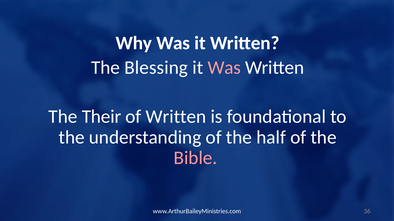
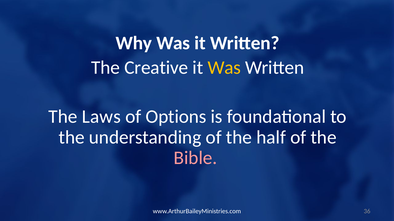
Blessing: Blessing -> Creative (156, 68)
Was colour: pink -> yellow (224, 68)
Their: Their -> Laws (101, 117)
of Written: Written -> Options (176, 117)
